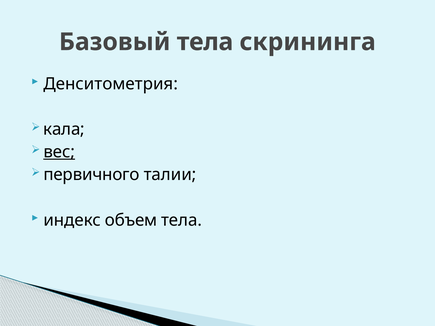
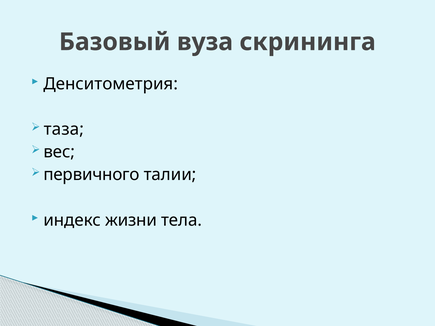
Базовый тела: тела -> вуза (205, 42)
кала: кала -> таза (64, 129)
вес underline: present -> none (59, 152)
объем: объем -> жизни (131, 220)
